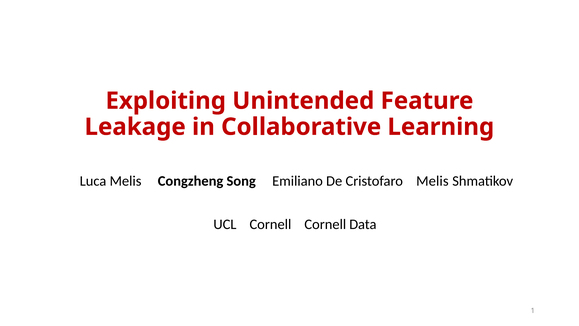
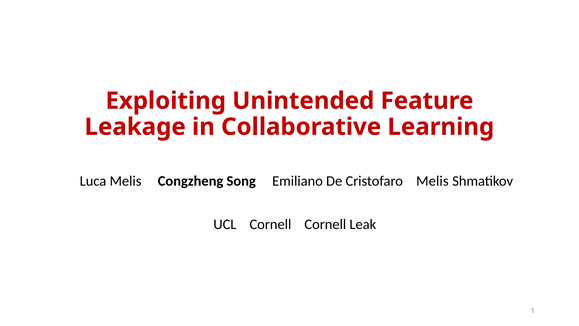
Data: Data -> Leak (363, 224)
